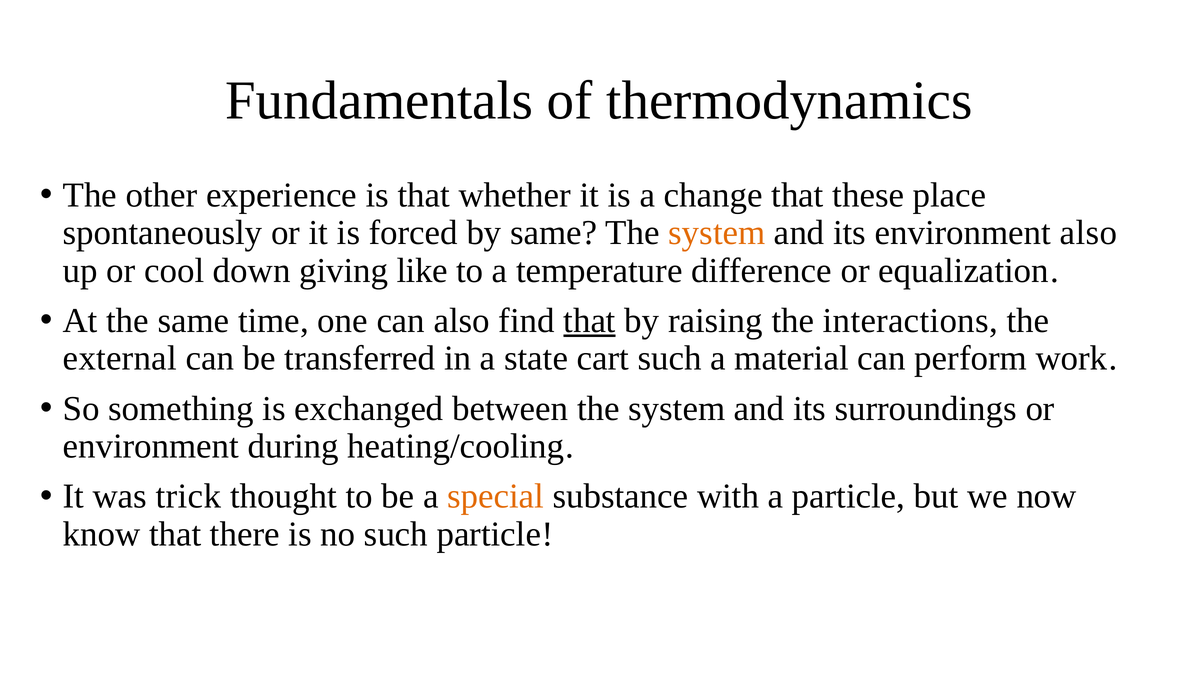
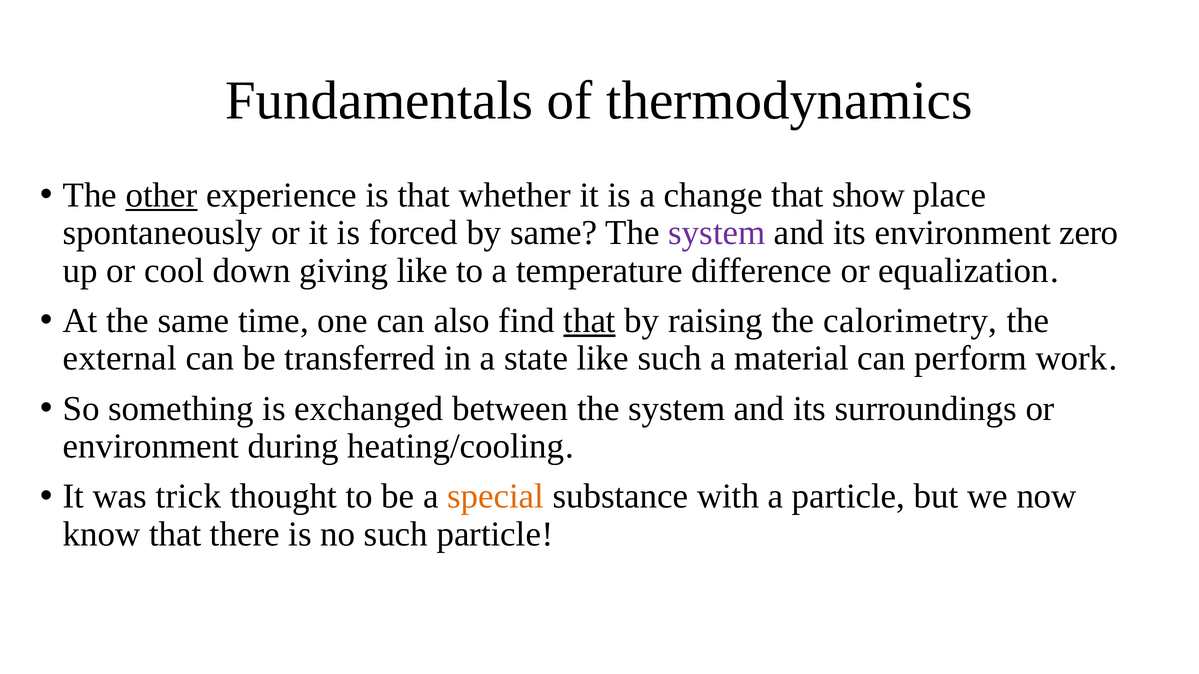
other underline: none -> present (162, 195)
these: these -> show (868, 195)
system colour: orange -> purple (717, 233)
environment also: also -> zero (1089, 233)
interactions: interactions -> calorimetry (910, 321)
state cart: cart -> like (603, 359)
